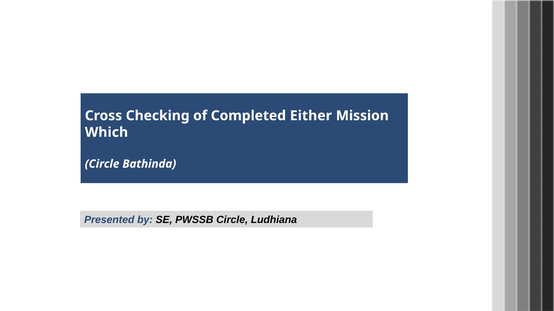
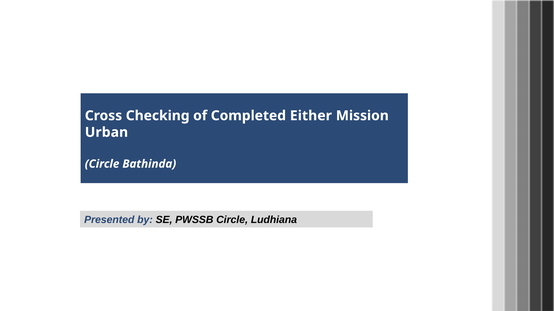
Which: Which -> Urban (106, 133)
